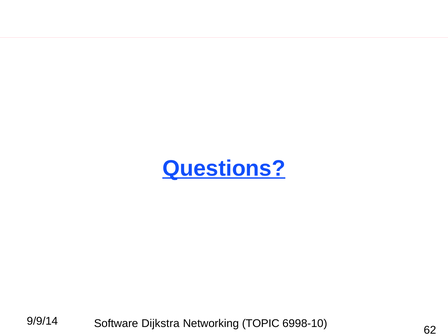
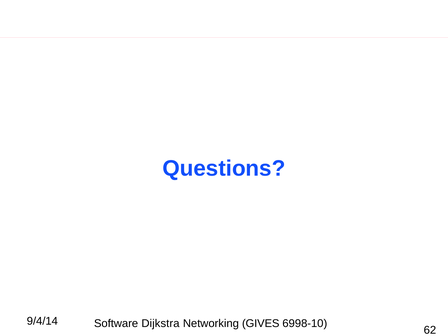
Questions underline: present -> none (224, 169)
9/9/14: 9/9/14 -> 9/4/14 (42, 321)
TOPIC: TOPIC -> GIVES (261, 323)
